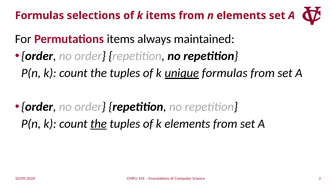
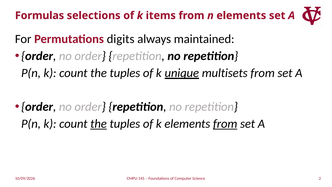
Permutations items: items -> digits (121, 39)
formulas: formulas -> multisets (225, 73)
from underline: none -> present (225, 124)
